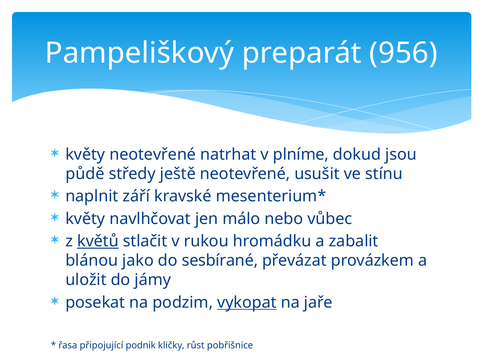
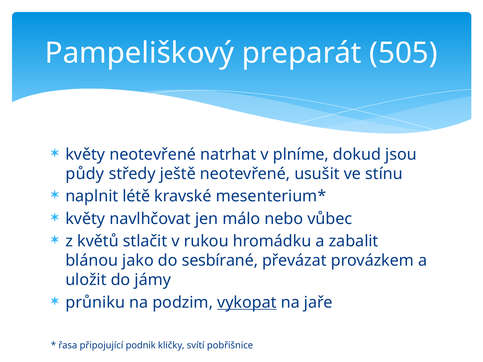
956: 956 -> 505 (403, 53)
půdě: půdě -> půdy (85, 174)
září: září -> létě (136, 196)
květů underline: present -> none (98, 241)
posekat: posekat -> průniku (95, 303)
růst: růst -> svítí (196, 346)
